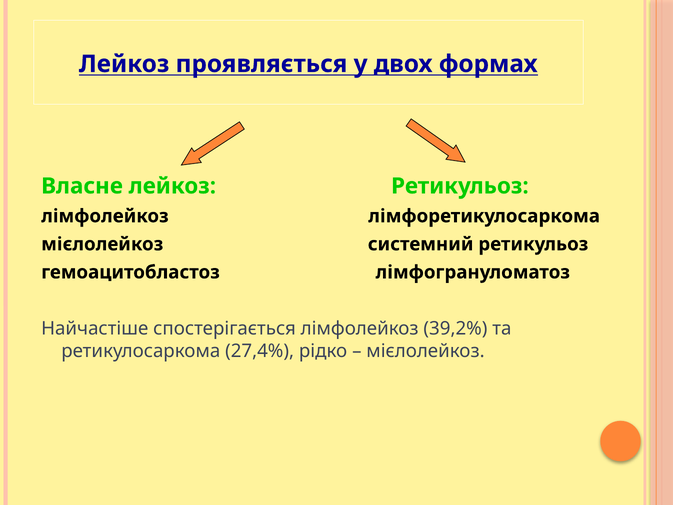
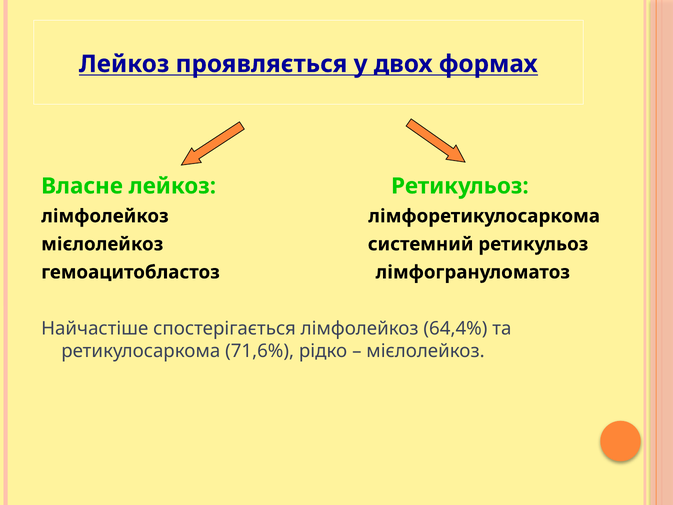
39,2%: 39,2% -> 64,4% (455, 328)
27,4%: 27,4% -> 71,6% (260, 351)
